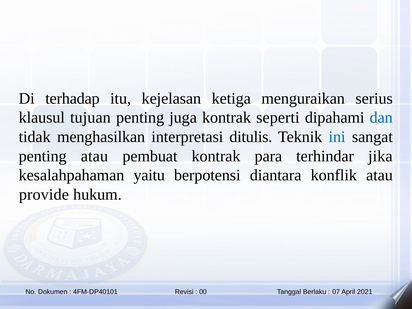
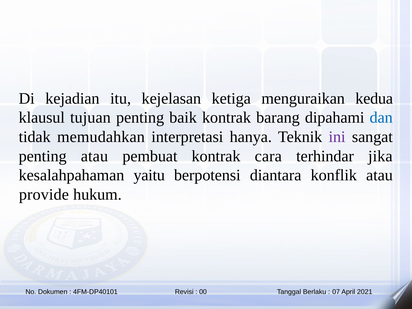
terhadap: terhadap -> kejadian (72, 99)
serius: serius -> kedua (374, 99)
juga: juga -> baik (183, 118)
seperti: seperti -> barang (278, 118)
menghasilkan: menghasilkan -> memudahkan (101, 137)
ditulis: ditulis -> hanya (251, 137)
ini colour: blue -> purple (337, 137)
para: para -> cara (268, 156)
